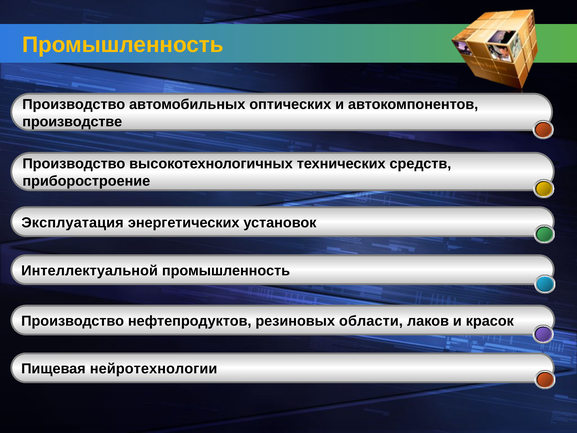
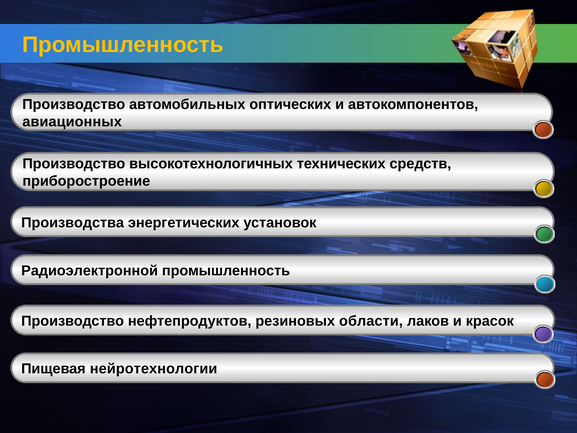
производстве: производстве -> авиационных (72, 122)
Эксплуатация: Эксплуатация -> Производства (73, 223)
Интеллектуальной: Интеллектуальной -> Радиоэлектронной (90, 271)
